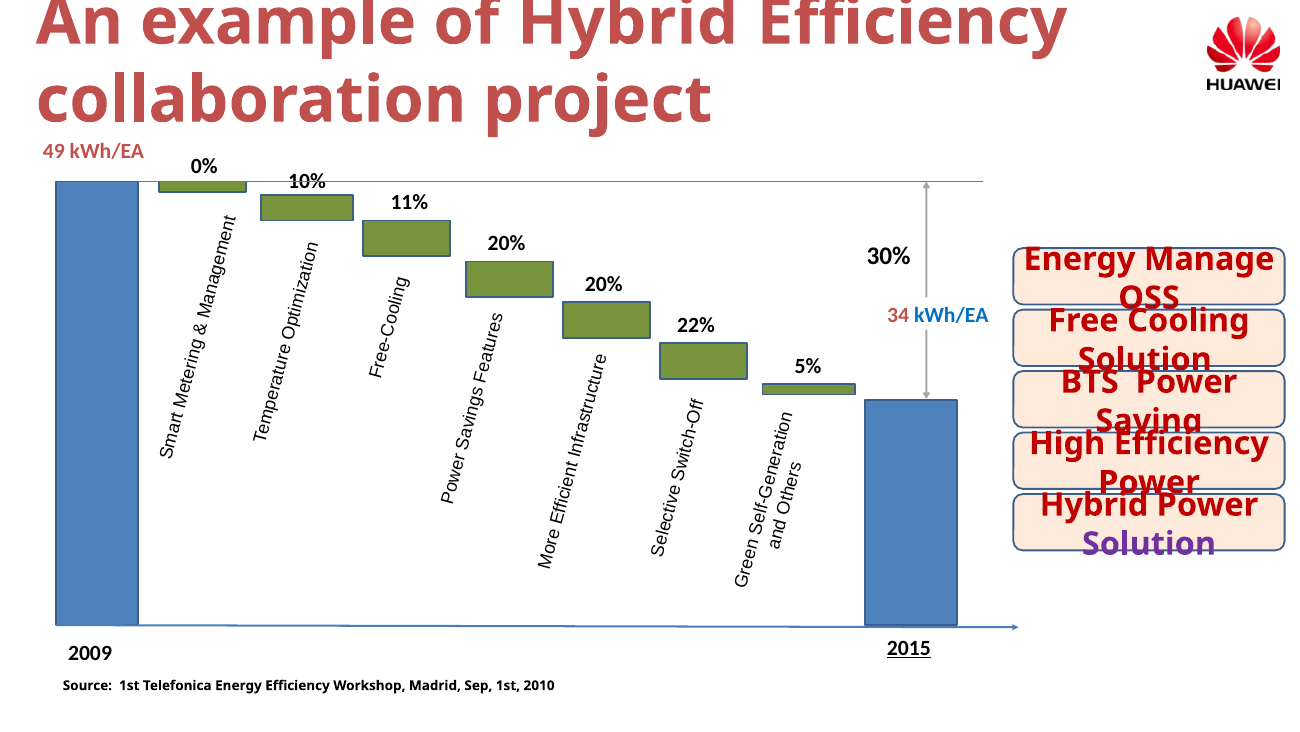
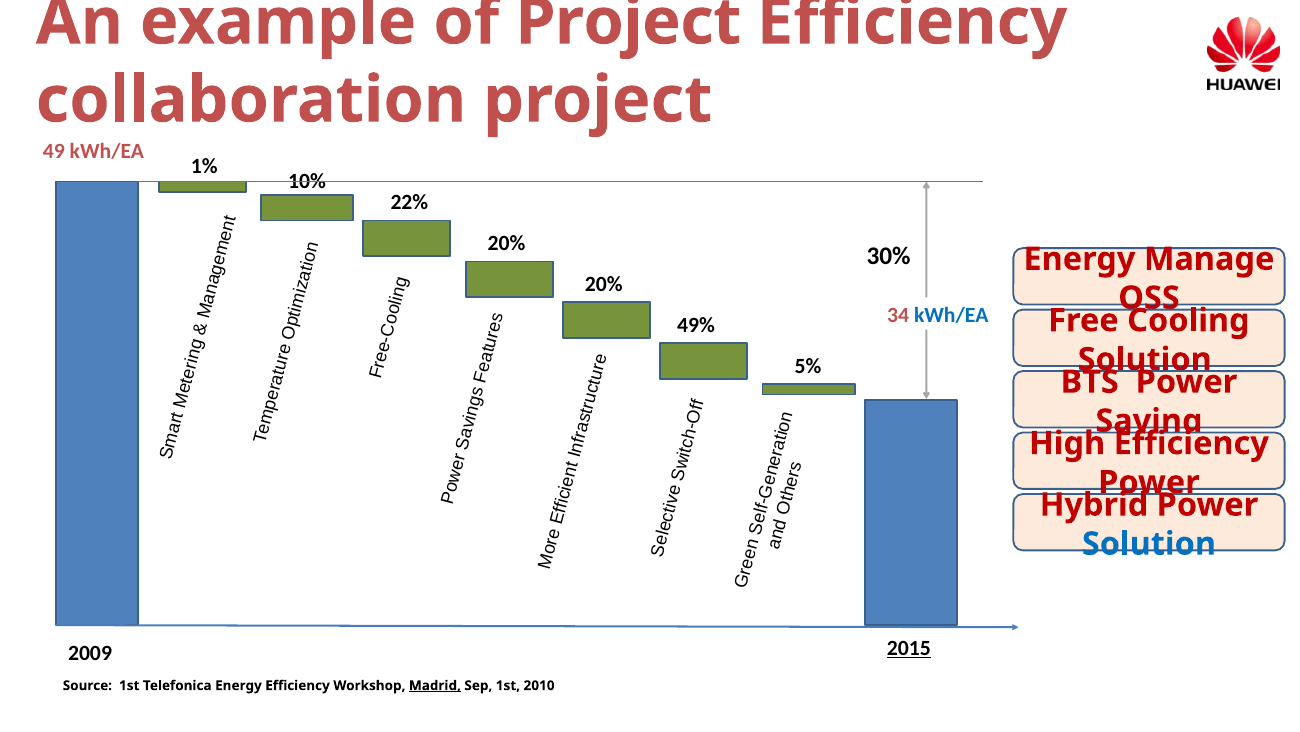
of Hybrid: Hybrid -> Project (628, 22)
0%: 0% -> 1% (204, 166)
11%: 11% -> 22% (409, 202)
22%: 22% -> 49% (696, 325)
Solution colour: purple -> blue (1149, 543)
Madrid underline: none -> present (435, 685)
